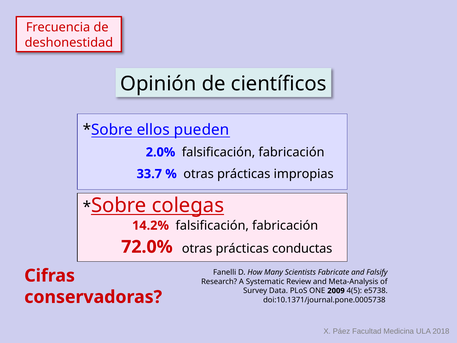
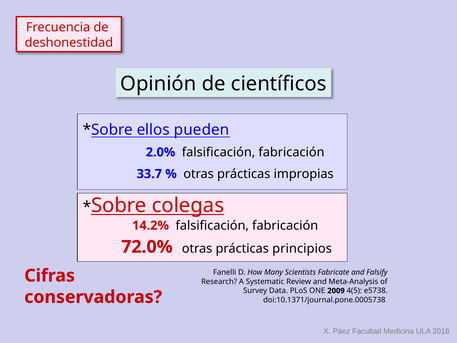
conductas: conductas -> principios (302, 248)
